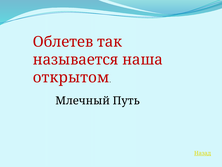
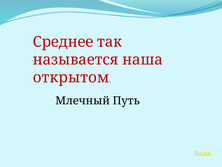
Облетев: Облетев -> Среднее (63, 42)
